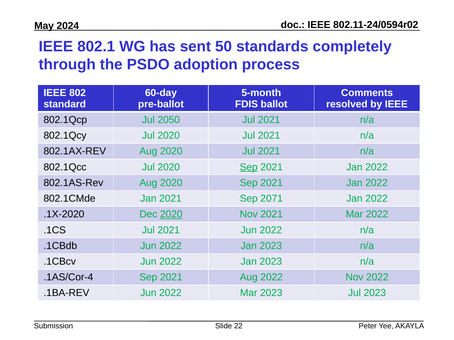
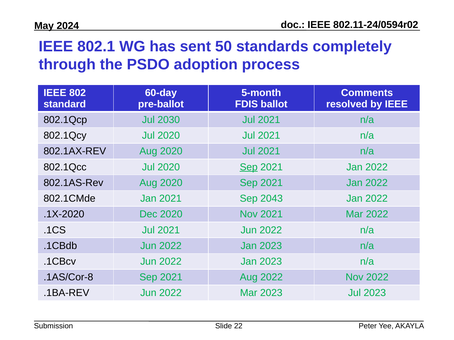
2050: 2050 -> 2030 (169, 120)
2071: 2071 -> 2043 (272, 199)
2020 underline: present -> none (171, 215)
.1AS/Cor-4: .1AS/Cor-4 -> .1AS/Cor-8 (68, 278)
